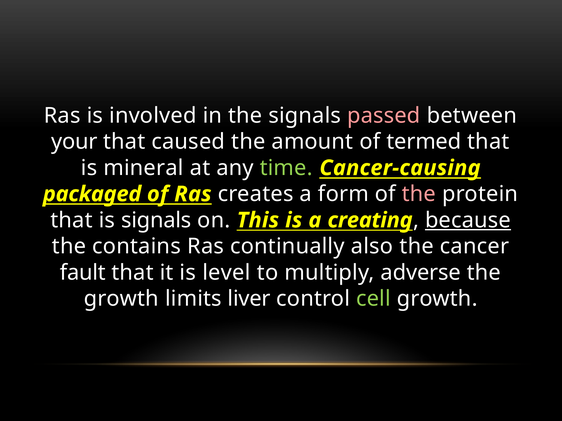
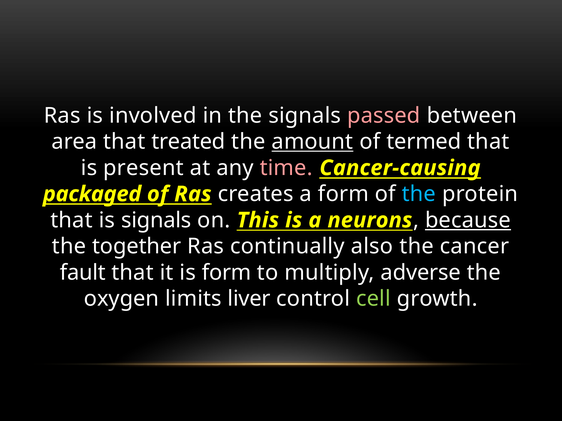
your: your -> area (74, 142)
caused: caused -> treated (188, 142)
amount underline: none -> present (312, 142)
mineral: mineral -> present (143, 168)
time colour: light green -> pink (286, 168)
the colour: pink -> light blue (419, 194)
creating: creating -> neurons (370, 220)
contains: contains -> together (137, 247)
is level: level -> form (227, 273)
growth: growth -> oxygen (121, 299)
